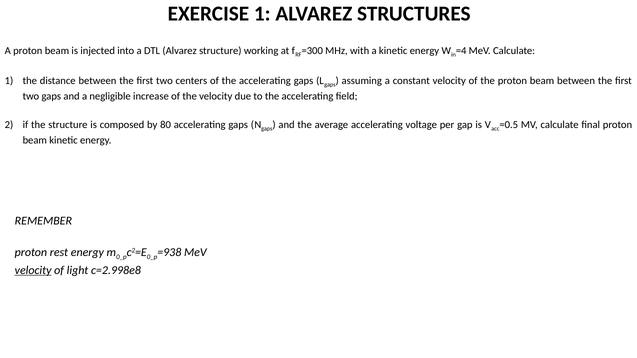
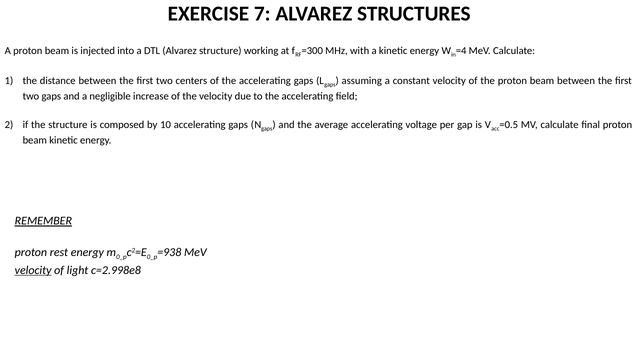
EXERCISE 1: 1 -> 7 (262, 14)
80: 80 -> 10 (166, 125)
REMEMBER underline: none -> present (43, 221)
